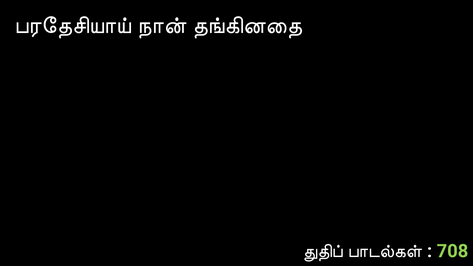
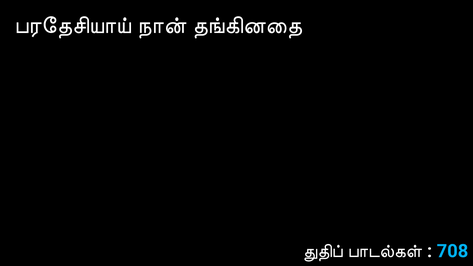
708 colour: light green -> light blue (452, 251)
